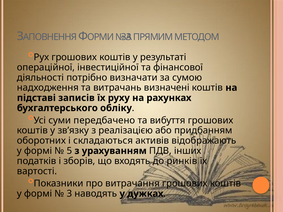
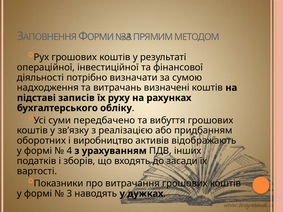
складаються: складаються -> виробництво (103, 141)
5: 5 -> 4 (69, 151)
ринків: ринків -> засади (182, 161)
